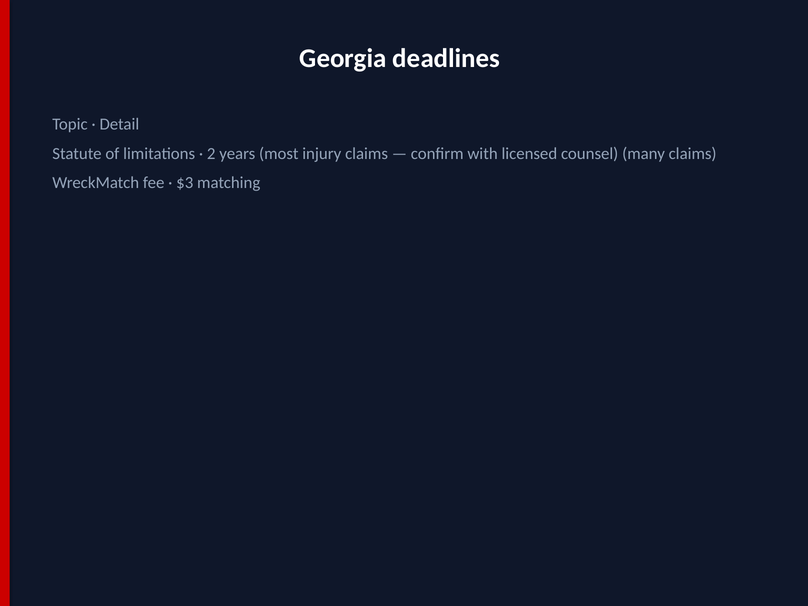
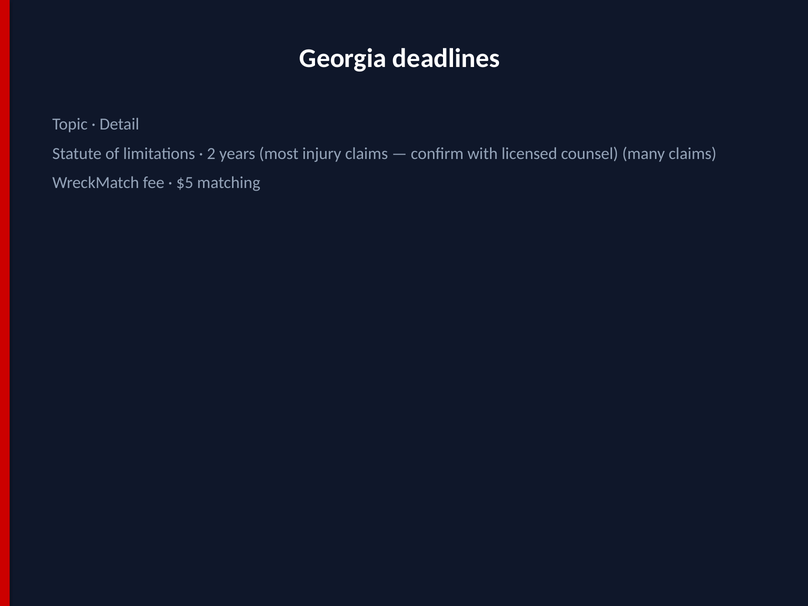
$3: $3 -> $5 (185, 183)
